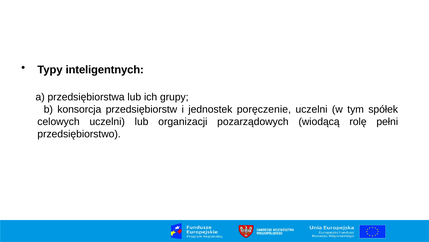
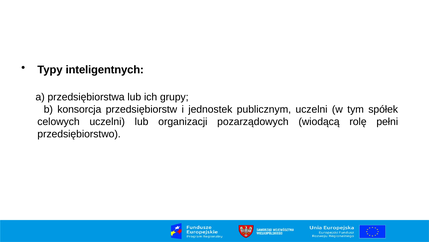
poręczenie: poręczenie -> publicznym (264, 109)
